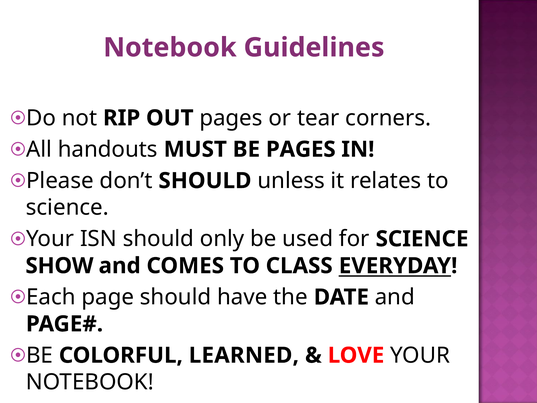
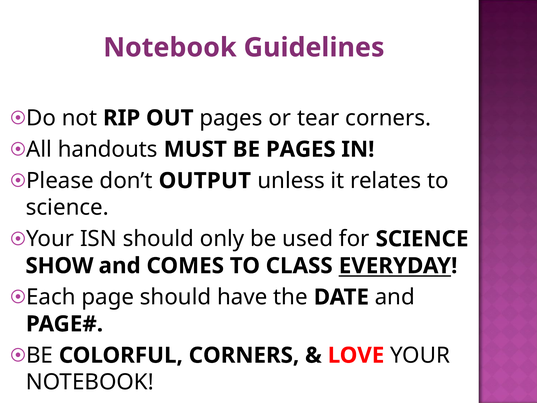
don’t SHOULD: SHOULD -> OUTPUT (205, 181)
COLORFUL LEARNED: LEARNED -> CORNERS (244, 355)
